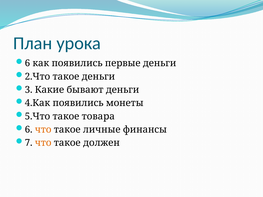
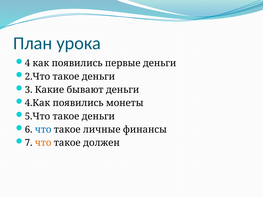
6: 6 -> 4 (27, 63)
5.Что такое товара: товара -> деньги (98, 116)
что colour: orange -> blue (43, 130)
